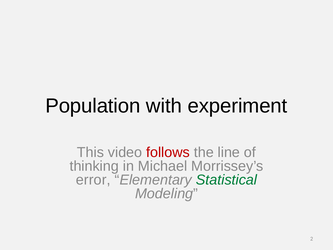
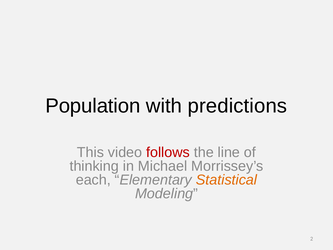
experiment: experiment -> predictions (237, 106)
error: error -> each (93, 180)
Statistical colour: green -> orange (227, 180)
